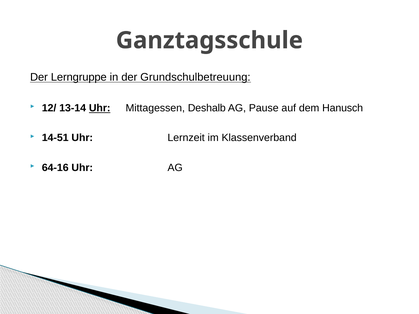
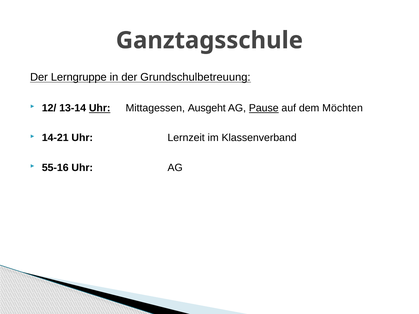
Deshalb: Deshalb -> Ausgeht (207, 108)
Pause underline: none -> present (264, 108)
Hanusch: Hanusch -> Möchten (343, 108)
14-51: 14-51 -> 14-21 (55, 138)
64-16: 64-16 -> 55-16 (55, 168)
